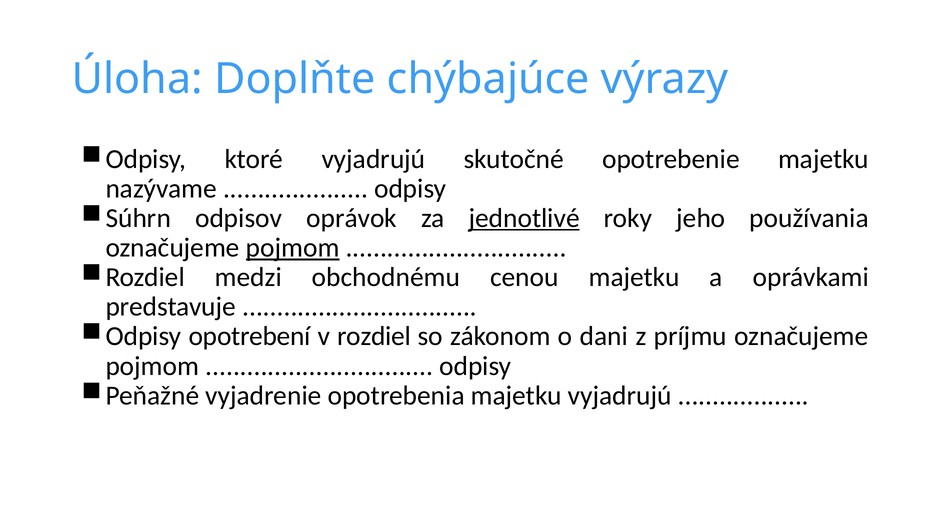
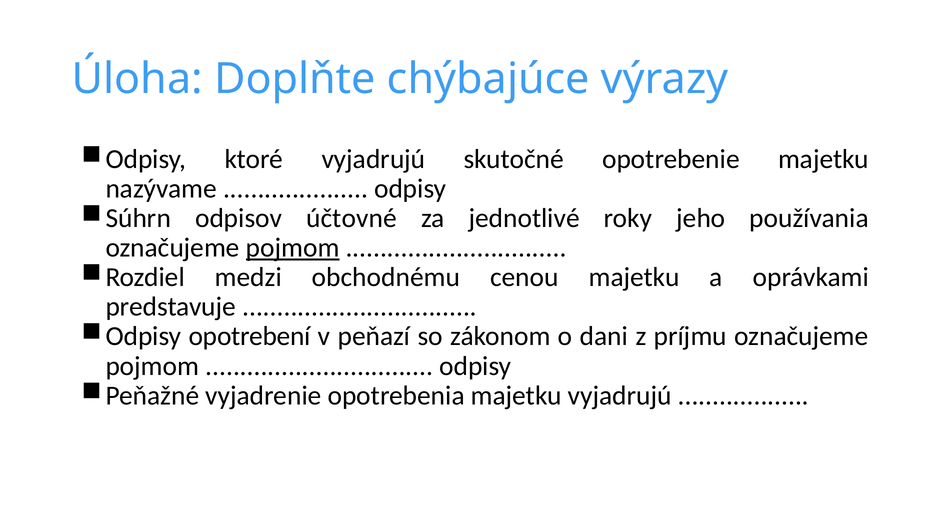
oprávok: oprávok -> účtovné (351, 218)
jednotlivé underline: present -> none (524, 218)
v rozdiel: rozdiel -> peňazí (374, 337)
